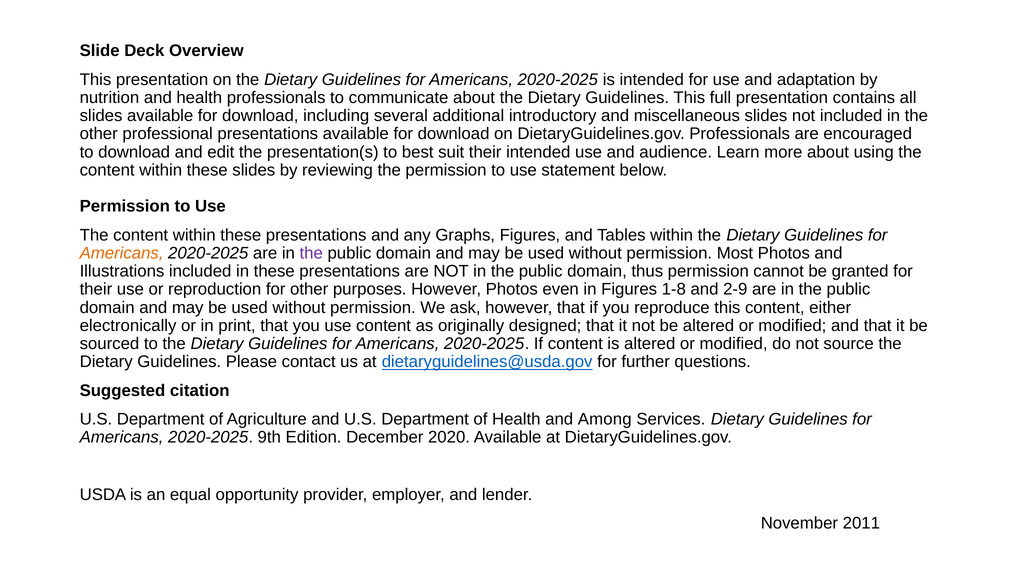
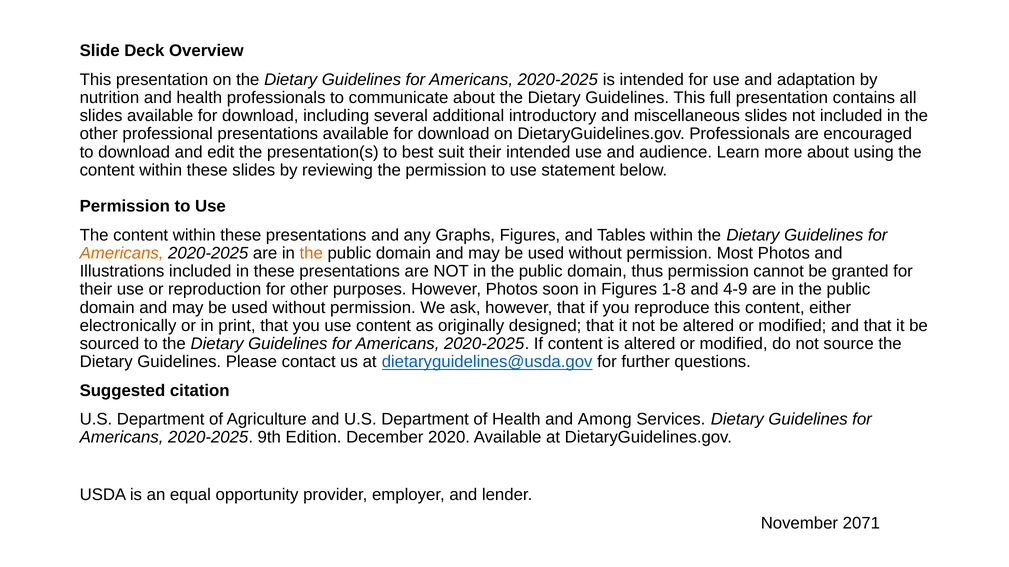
the colour: purple -> orange (311, 253)
even: even -> soon (561, 290)
2-9: 2-9 -> 4-9 (735, 290)
2011: 2011 -> 2071 (861, 524)
